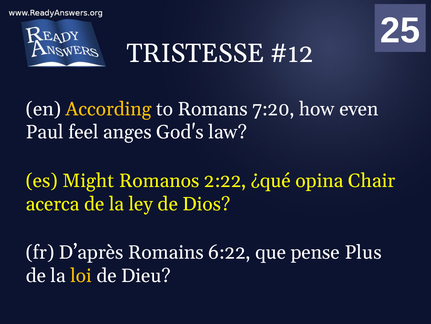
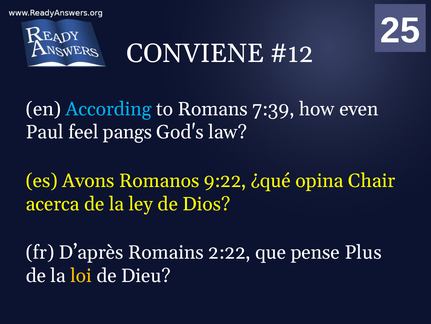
TRISTESSE: TRISTESSE -> CONVIENE (195, 53)
According colour: yellow -> light blue (109, 109)
7:20: 7:20 -> 7:39 (273, 109)
anges: anges -> pangs (128, 132)
Might: Might -> Avons (88, 181)
2:22: 2:22 -> 9:22 (225, 181)
6:22: 6:22 -> 2:22 (229, 252)
